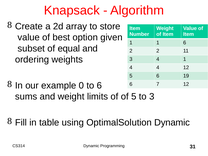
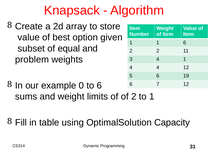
ordering: ordering -> problem (32, 60)
of 5: 5 -> 2 (134, 97)
to 3: 3 -> 1 (152, 97)
OptimalSolution Dynamic: Dynamic -> Capacity (172, 122)
